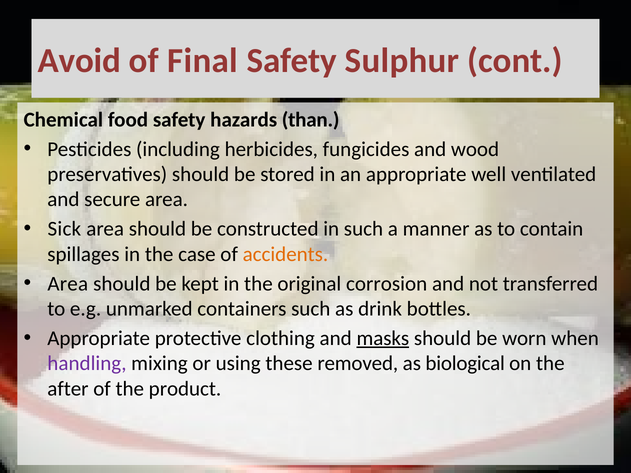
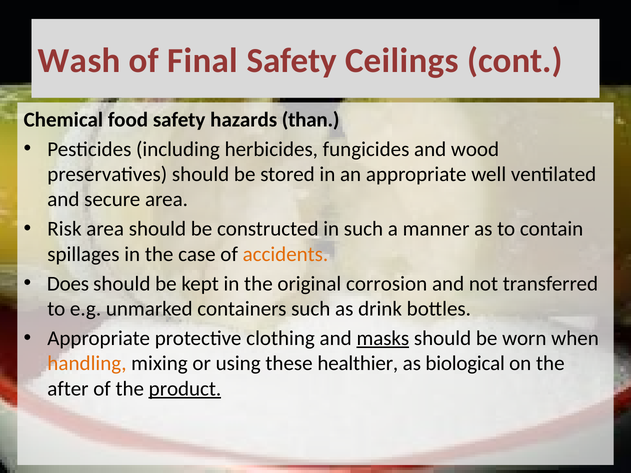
Avoid: Avoid -> Wash (79, 61)
Sulphur: Sulphur -> Ceilings (402, 61)
Sick: Sick -> Risk (64, 229)
Area: Area -> Does (68, 284)
handling colour: purple -> orange (87, 364)
removed: removed -> healthier (358, 364)
product underline: none -> present (185, 389)
